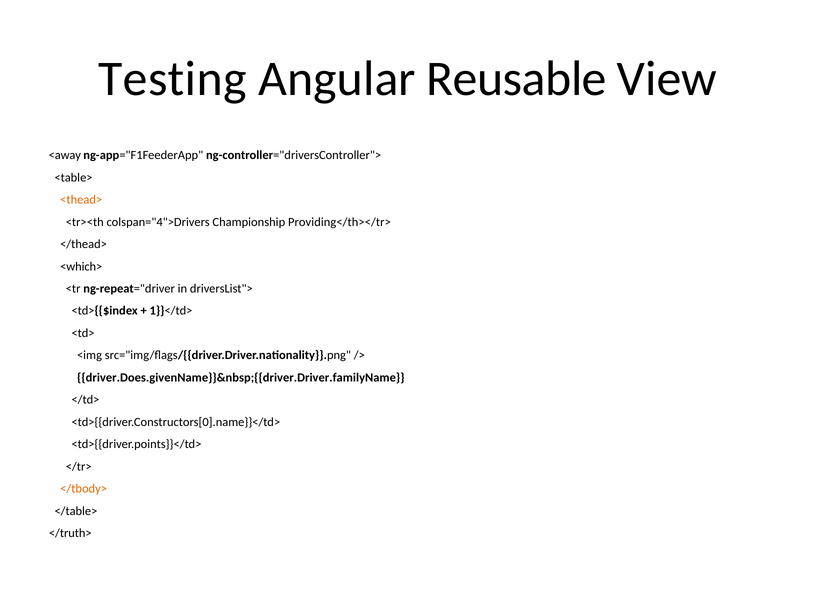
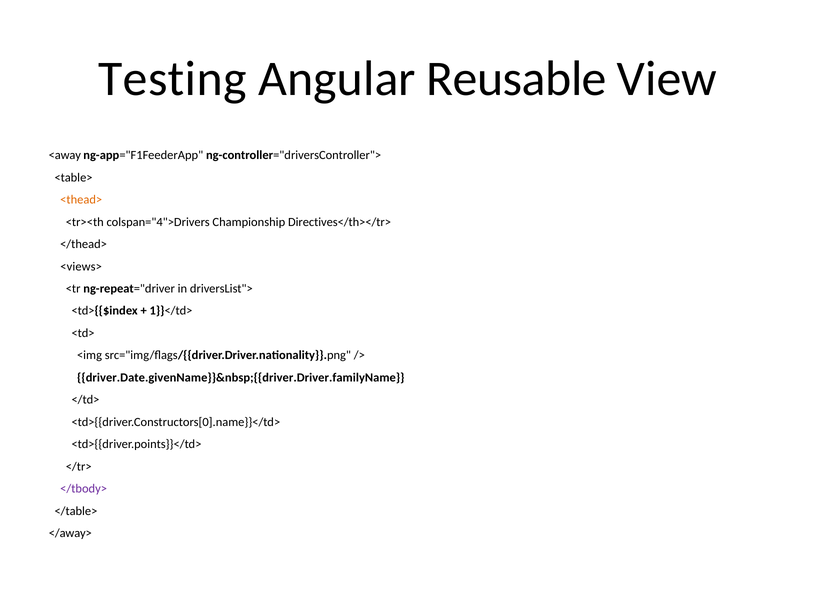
Providing</th></tr>: Providing</th></tr> -> Directives</th></tr> (339, 222)
<which>: <which> -> <views> (81, 266)
driver.Does.givenName}}&nbsp;{{driver.Driver.familyName: driver.Does.givenName}}&nbsp;{{driver.Driver.familyName -> driver.Date.givenName}}&nbsp;{{driver.Driver.familyName (241, 378)
</tbody> colour: orange -> purple (84, 489)
</truth>: </truth> -> </away> (70, 533)
